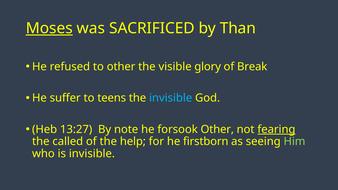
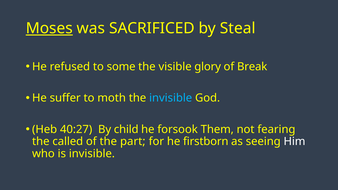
Than: Than -> Steal (238, 28)
to other: other -> some (121, 67)
teens: teens -> moth (112, 98)
13:27: 13:27 -> 40:27 (76, 129)
note: note -> child (126, 129)
forsook Other: Other -> Them (217, 129)
fearing underline: present -> none (276, 129)
help: help -> part (133, 142)
Him colour: light green -> white (294, 142)
